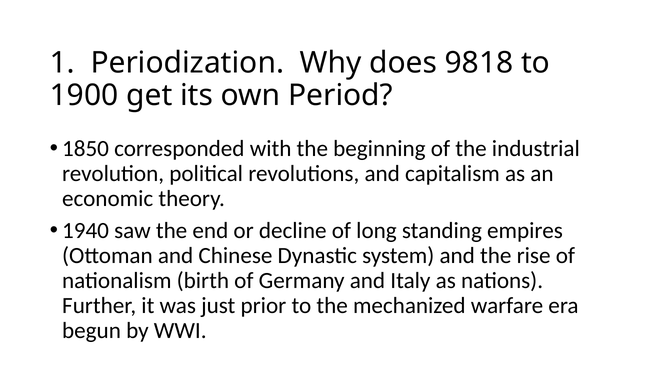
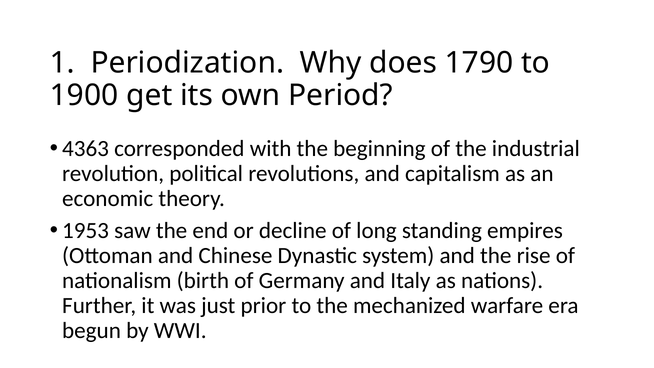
9818: 9818 -> 1790 (479, 63)
1850: 1850 -> 4363 (86, 149)
1940: 1940 -> 1953 (86, 230)
